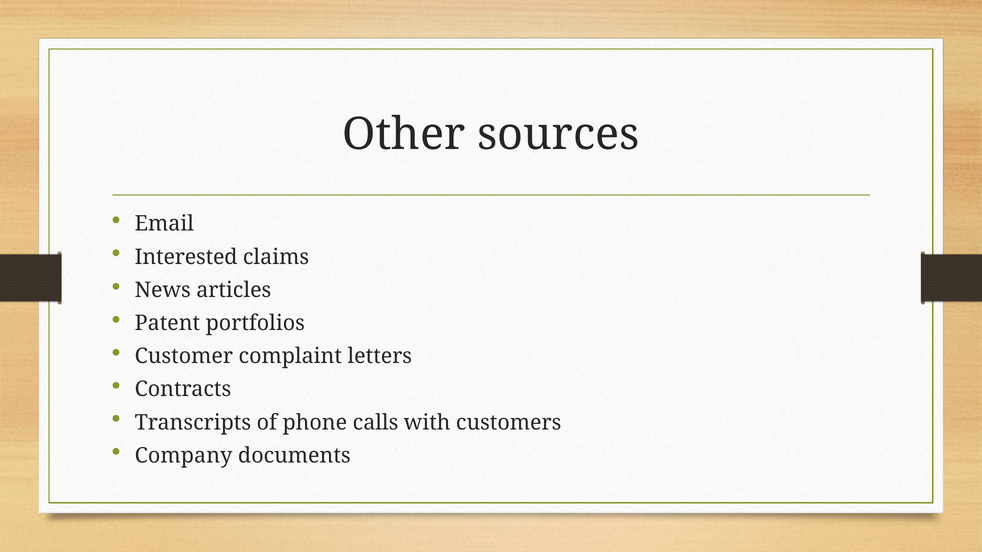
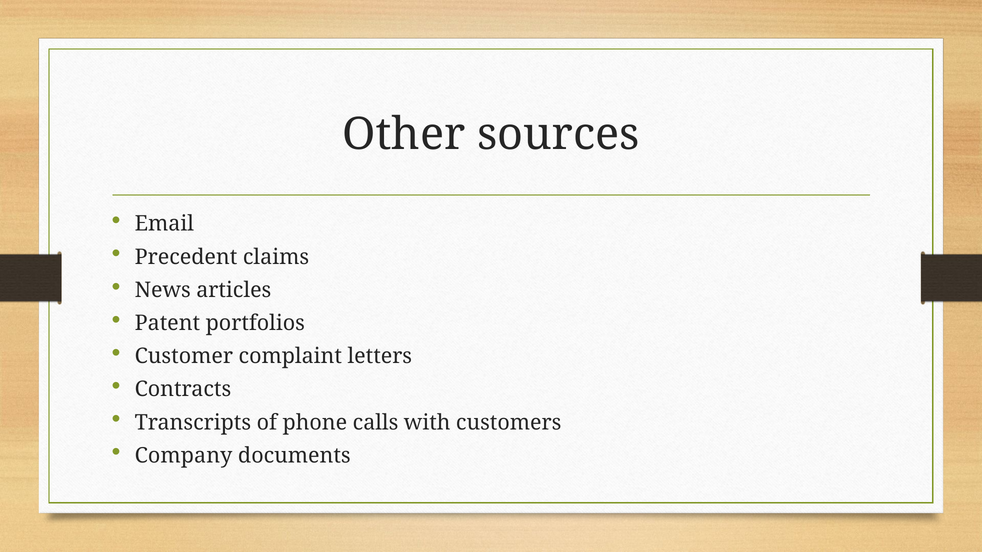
Interested: Interested -> Precedent (186, 257)
